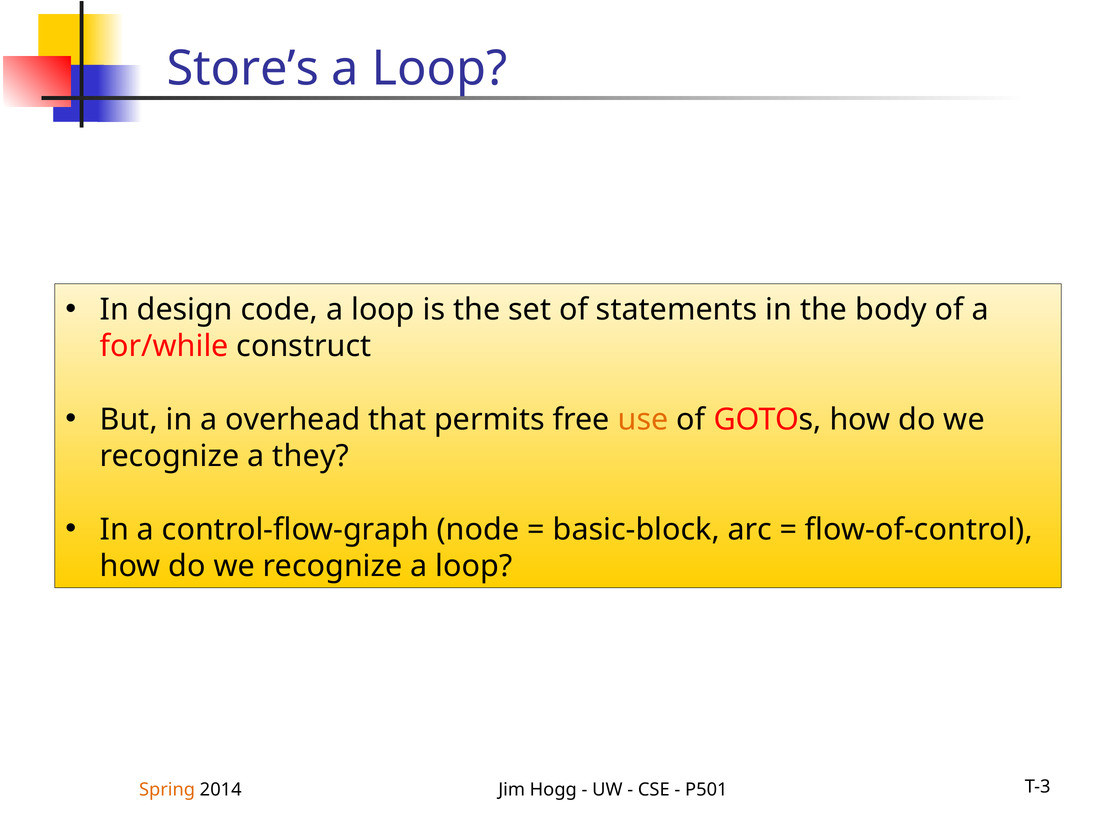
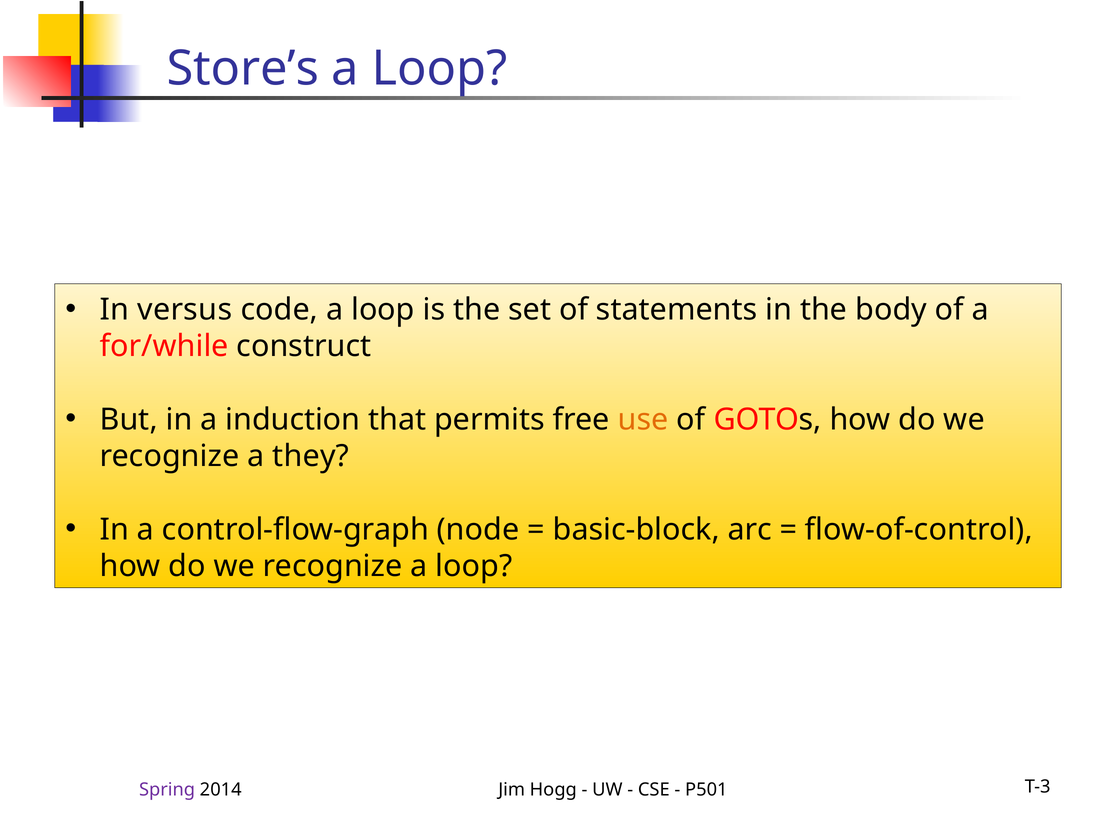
design: design -> versus (185, 309)
overhead: overhead -> induction (293, 419)
Spring colour: orange -> purple (167, 789)
